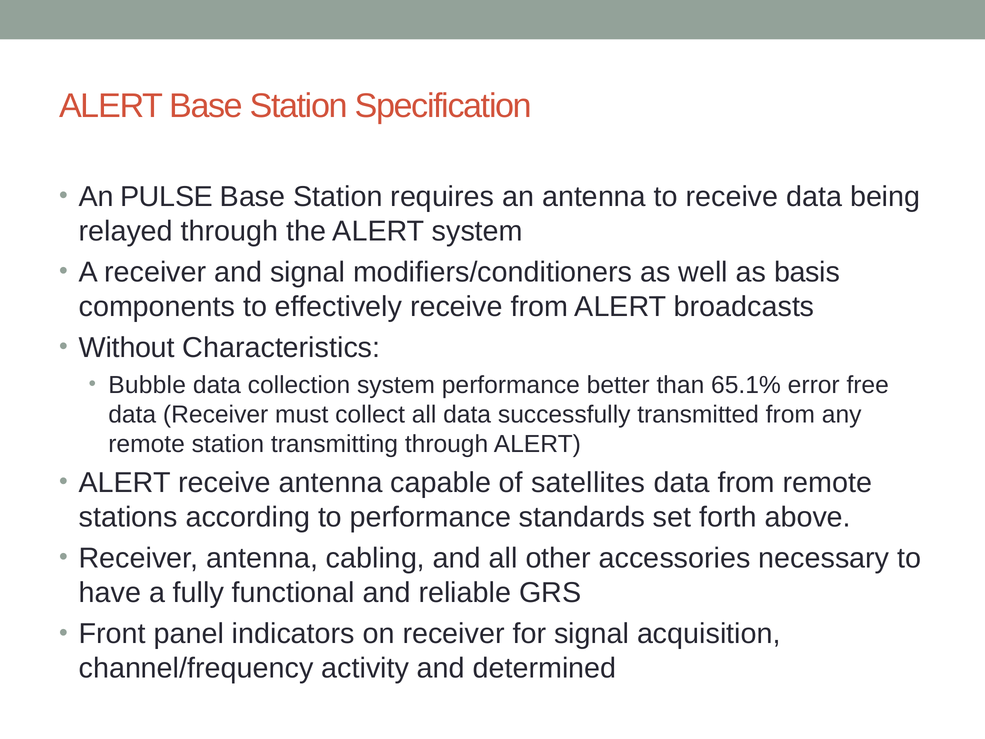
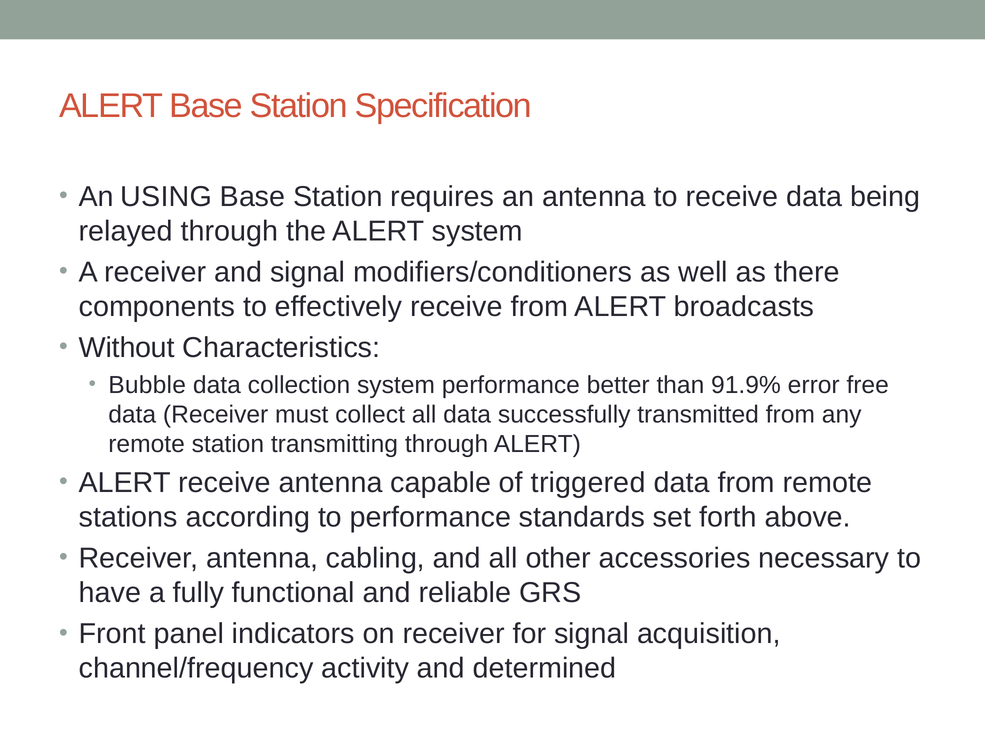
PULSE: PULSE -> USING (166, 197)
basis: basis -> there (807, 272)
65.1%: 65.1% -> 91.9% (746, 385)
satellites: satellites -> triggered (588, 483)
